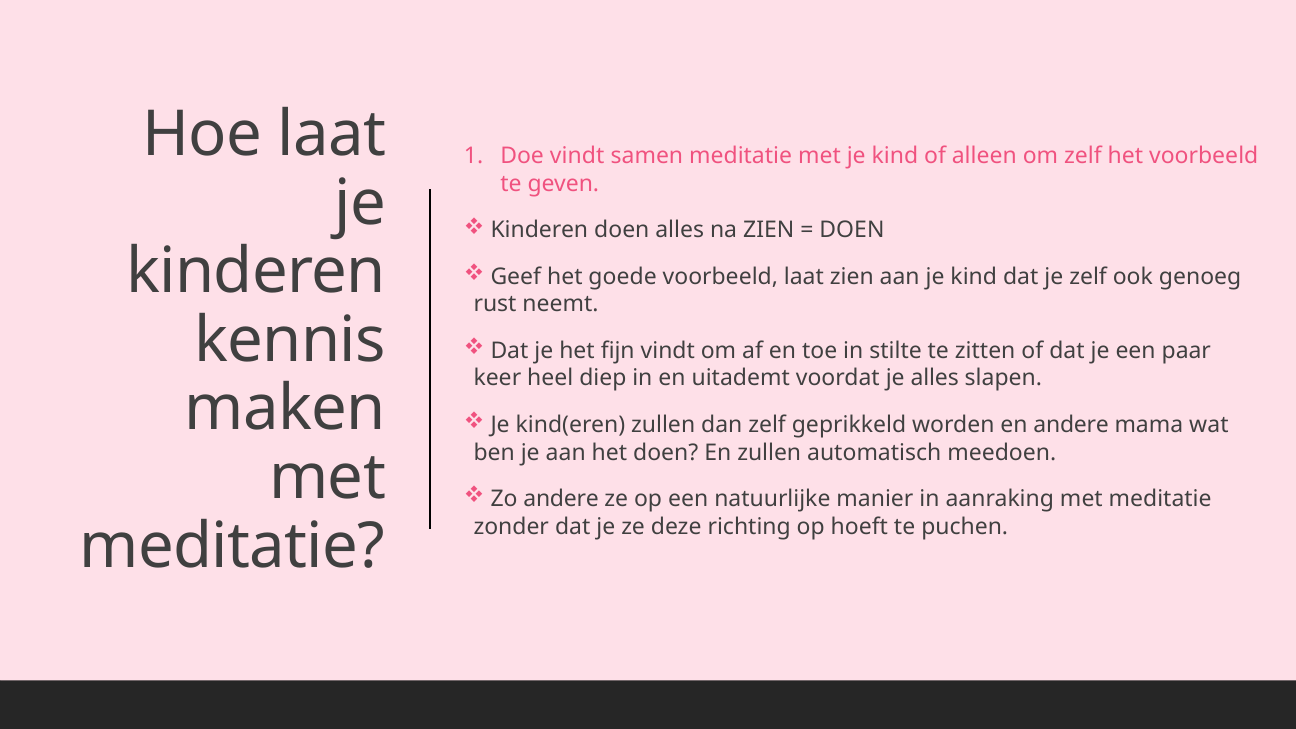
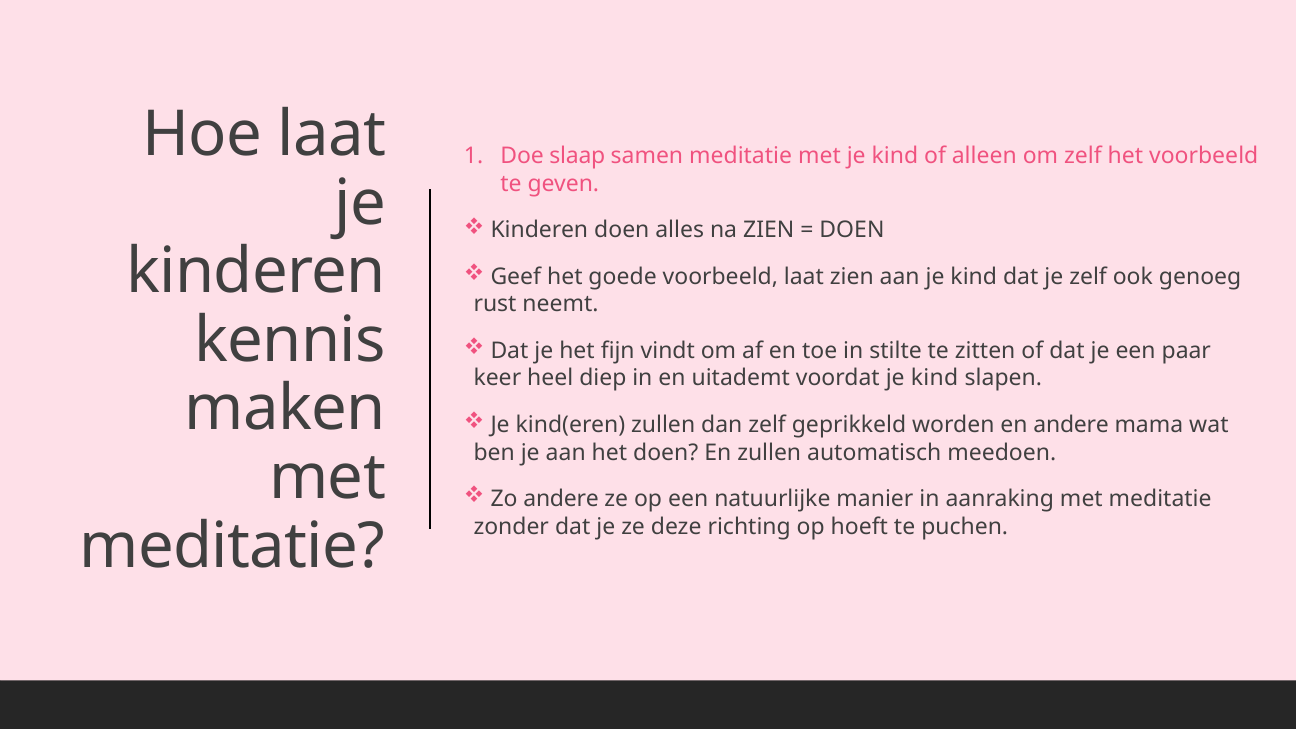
Doe vindt: vindt -> slaap (577, 156)
voordat je alles: alles -> kind (935, 378)
